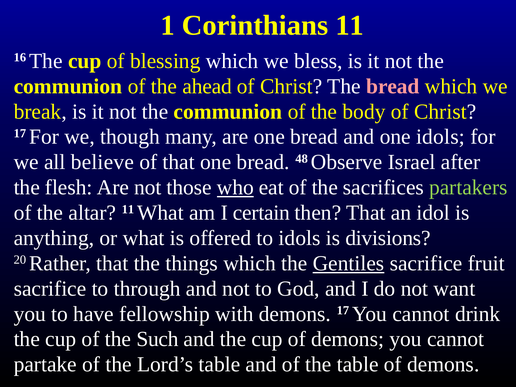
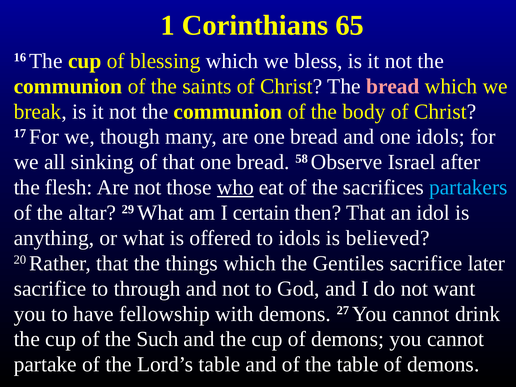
Corinthians 11: 11 -> 65 (350, 26)
ahead: ahead -> saints (207, 86)
believe: believe -> sinking (102, 162)
48: 48 -> 58 (302, 159)
partakers colour: light green -> light blue (468, 187)
altar 11: 11 -> 29 (128, 209)
divisions: divisions -> believed (388, 238)
Gentiles underline: present -> none (349, 263)
fruit: fruit -> later (486, 263)
demons 17: 17 -> 27 (343, 310)
